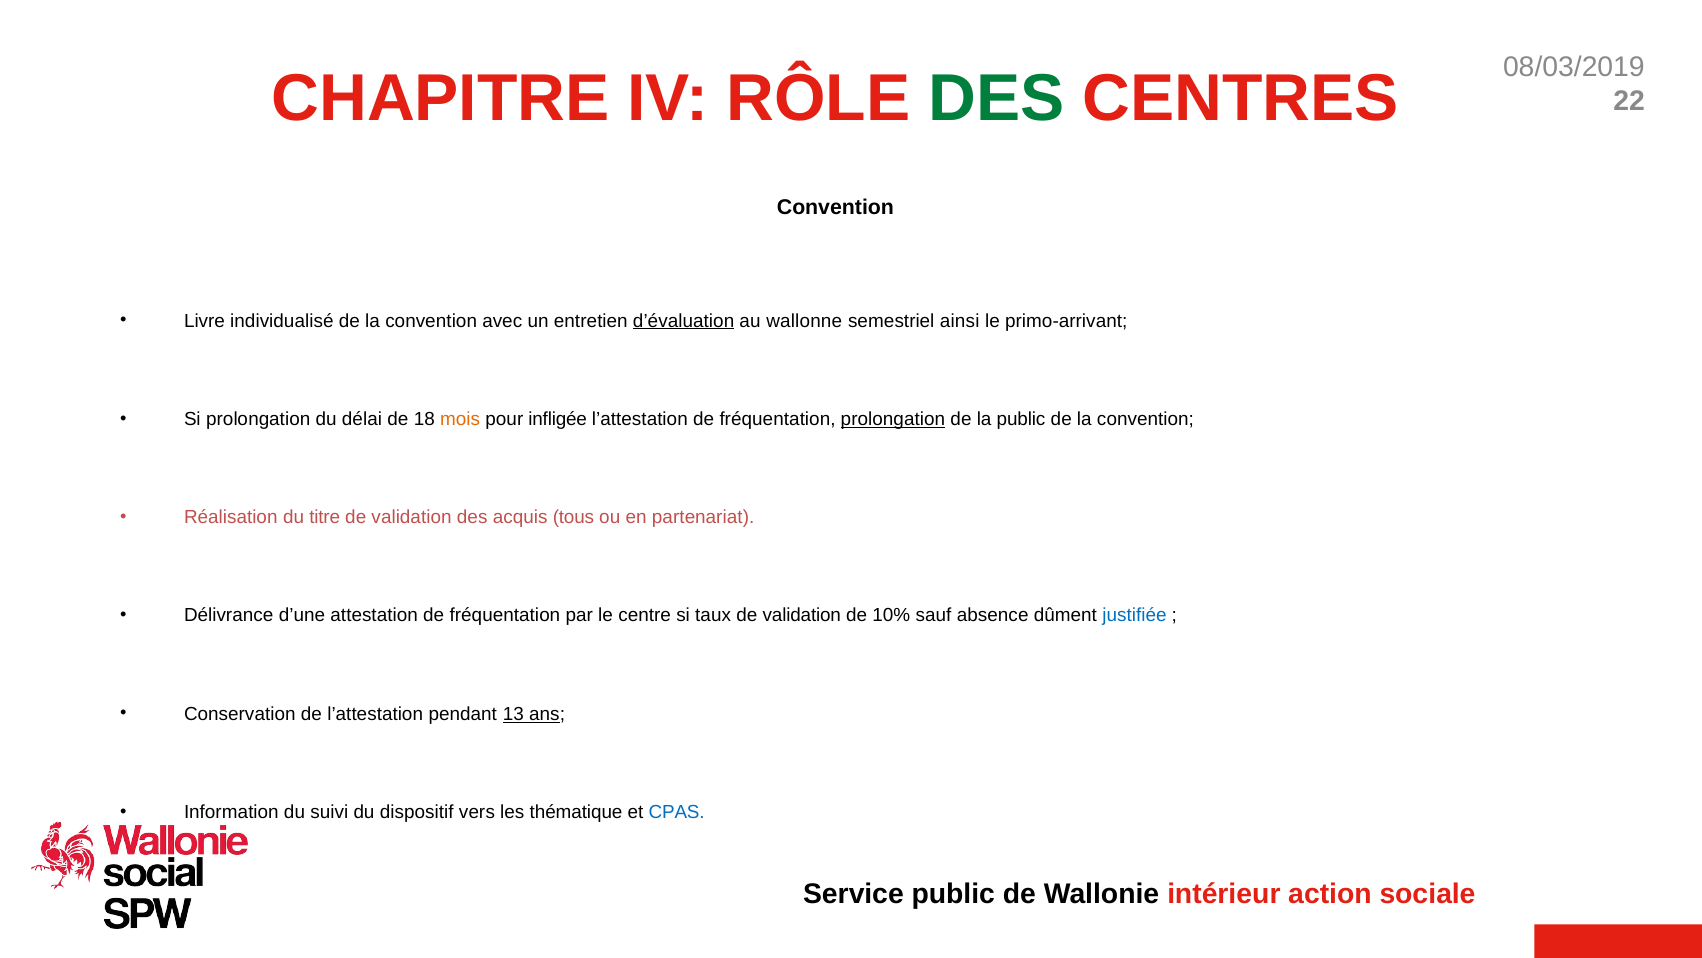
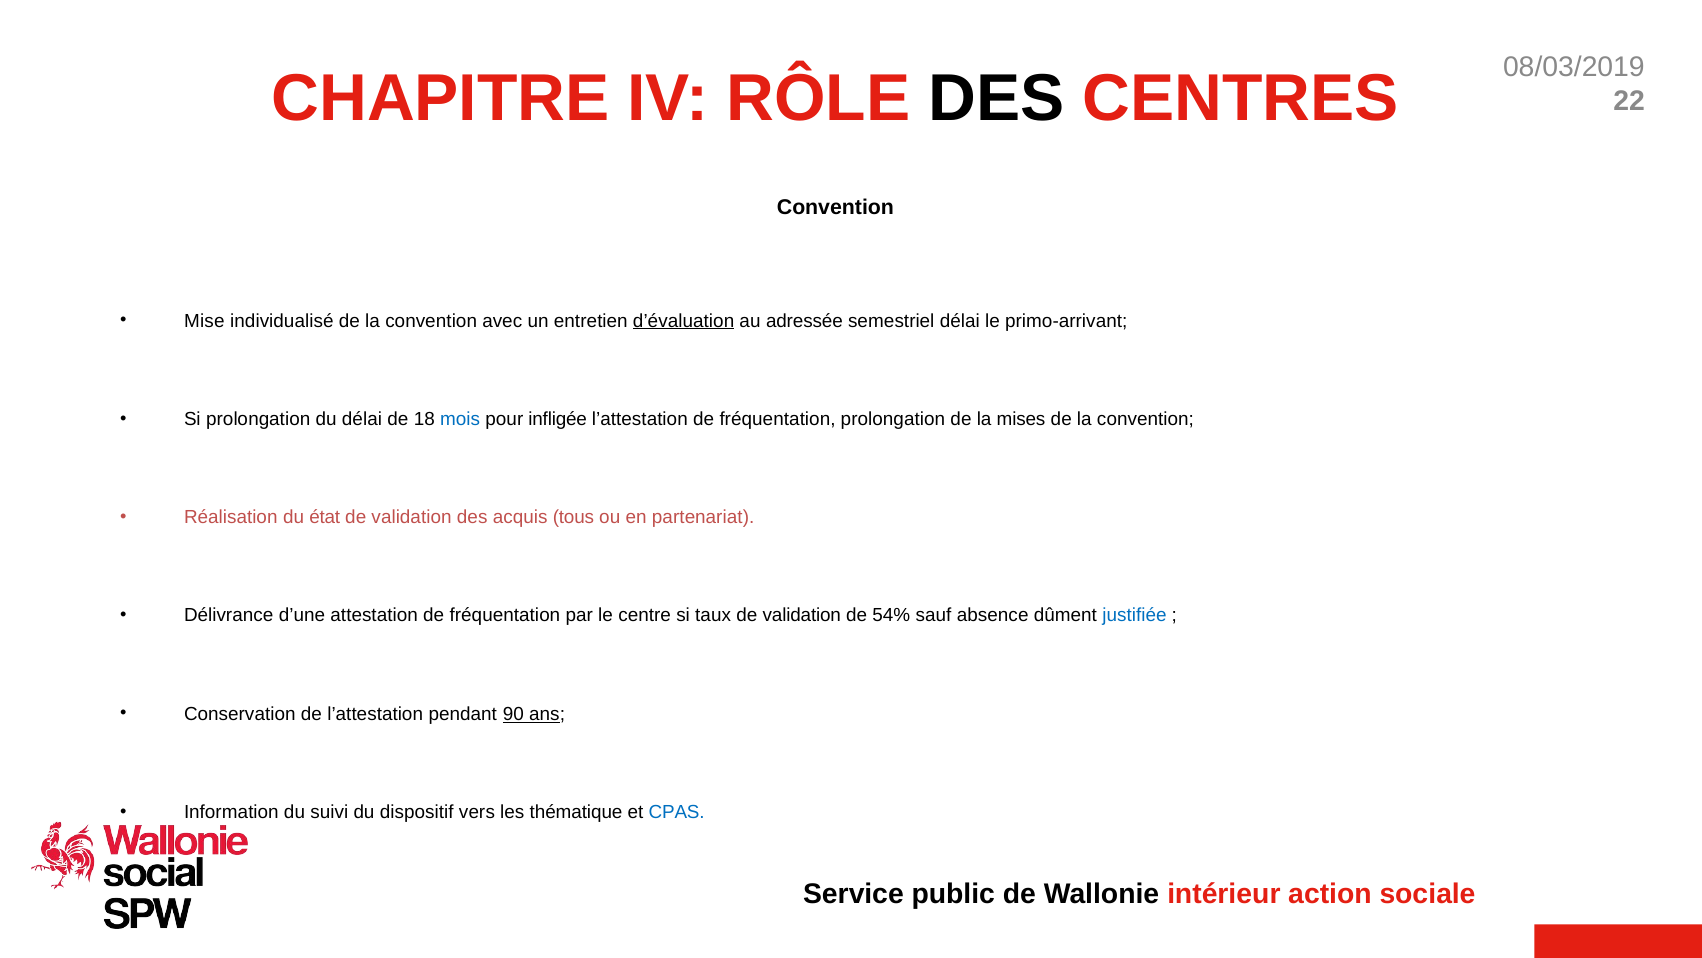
DES colour: green -> black (996, 98)
Livre: Livre -> Mise (204, 321)
wallonne: wallonne -> adressée (804, 321)
semestriel ainsi: ainsi -> délai (960, 321)
mois colour: orange -> blue (460, 419)
prolongation underline: present -> none (893, 419)
la public: public -> mises (1021, 419)
titre: titre -> état (325, 517)
10%: 10% -> 54% (891, 615)
13: 13 -> 90 (513, 713)
